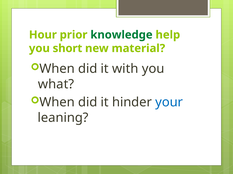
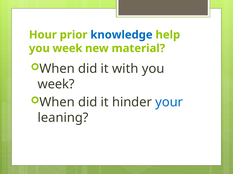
knowledge colour: green -> blue (121, 35)
short: short -> week (67, 49)
what: what -> week (56, 85)
